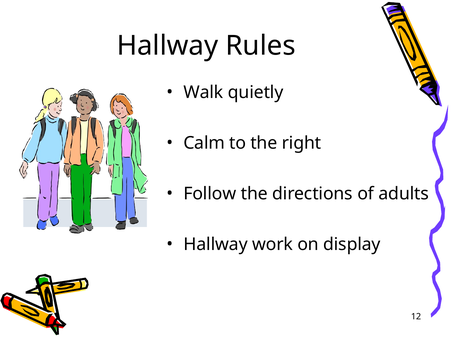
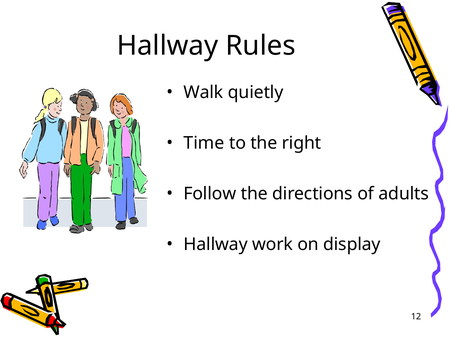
Calm: Calm -> Time (204, 143)
